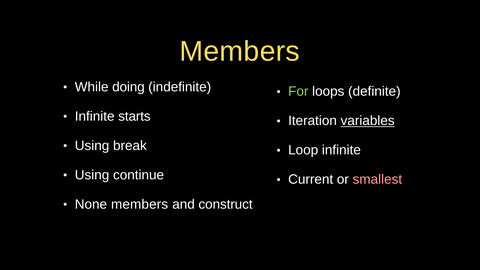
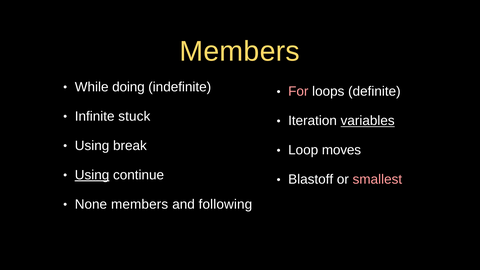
For colour: light green -> pink (298, 92)
starts: starts -> stuck (134, 116)
Loop infinite: infinite -> moves (341, 150)
Using underline: none -> present (92, 175)
Current: Current -> Blastoff (311, 180)
construct: construct -> following (225, 204)
